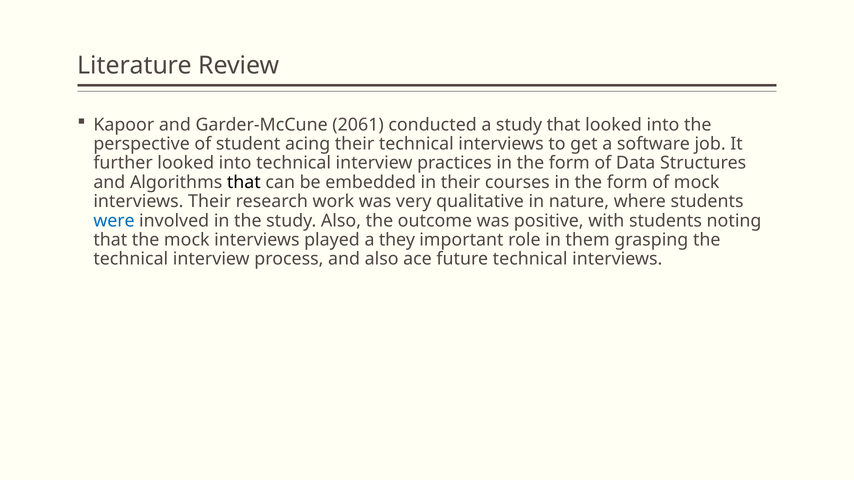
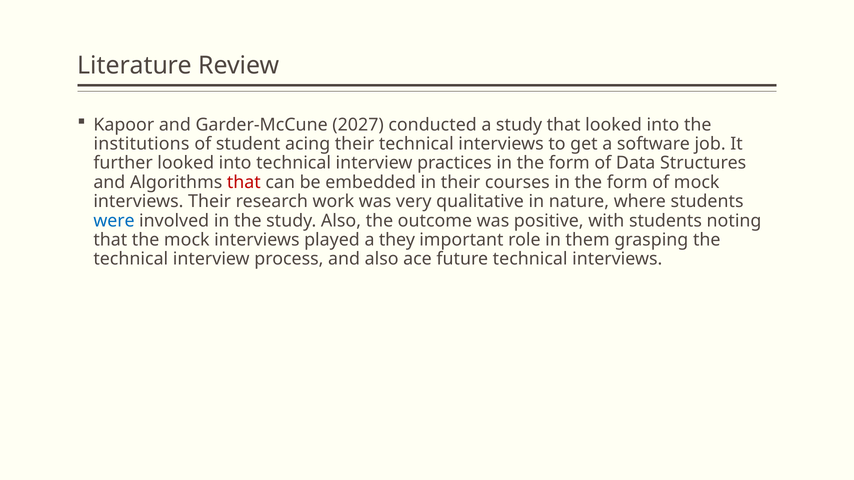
2061: 2061 -> 2027 (358, 125)
perspective: perspective -> institutions (142, 144)
that colour: black -> red (244, 182)
